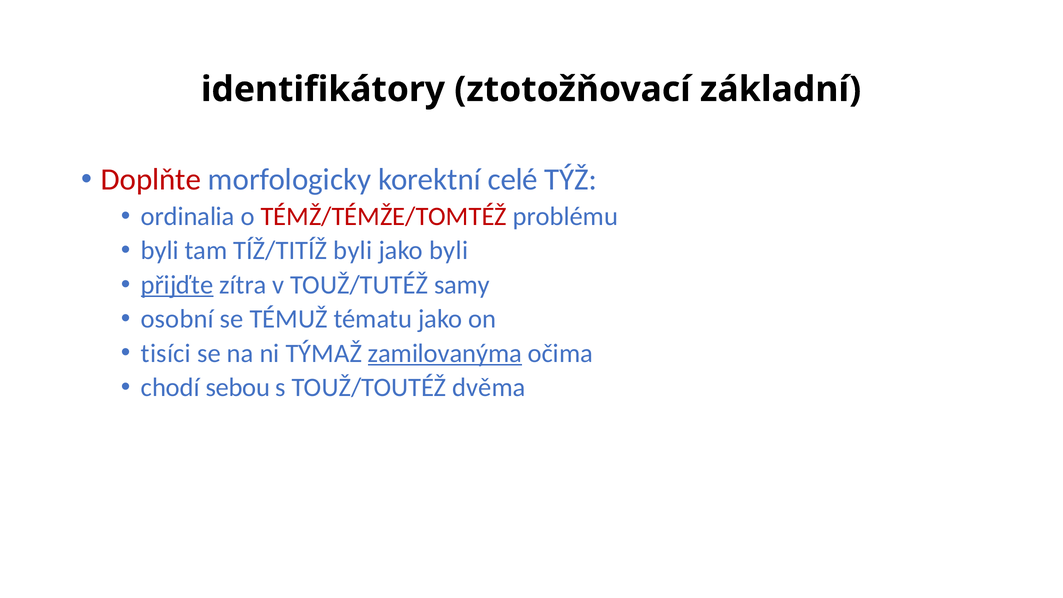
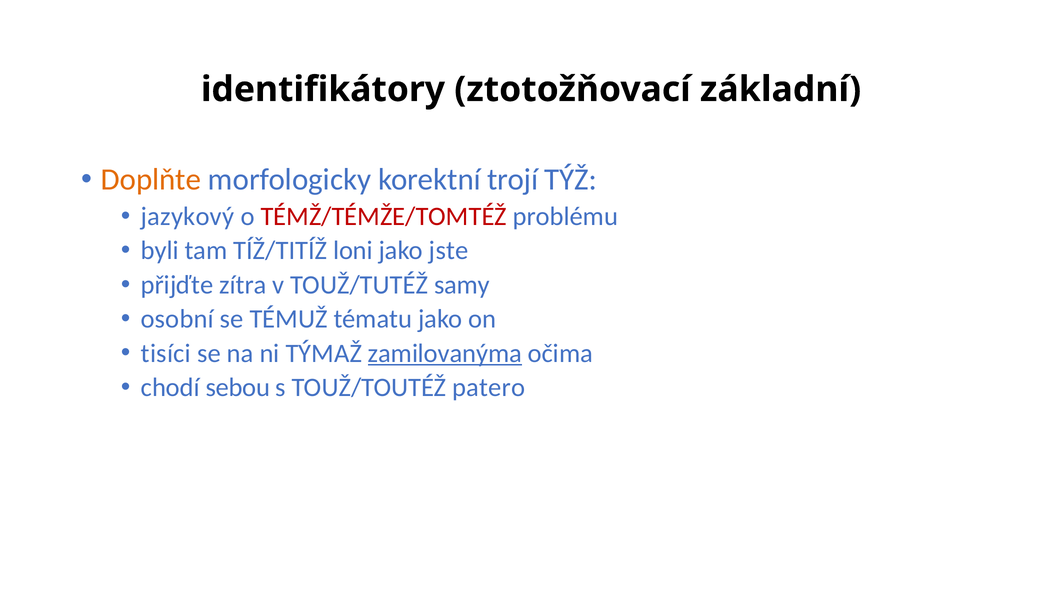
Doplňte colour: red -> orange (151, 180)
celé: celé -> trojí (513, 180)
ordinalia: ordinalia -> jazykový (188, 216)
TÍŽ/TITÍŽ byli: byli -> loni (353, 251)
jako byli: byli -> jste (449, 251)
přijďte underline: present -> none (177, 285)
dvěma: dvěma -> patero (489, 387)
